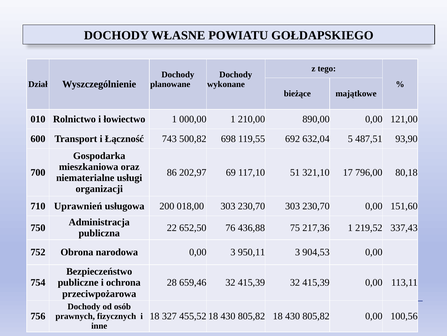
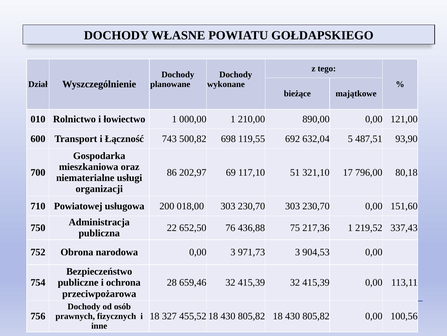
Uprawnień: Uprawnień -> Powiatowej (78, 206)
950,11: 950,11 -> 971,73 (251, 252)
